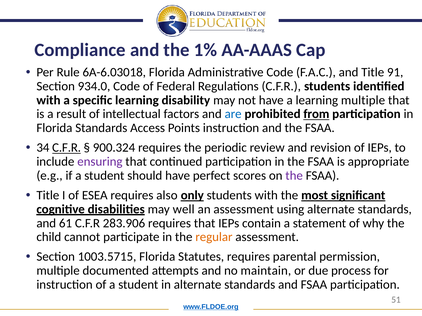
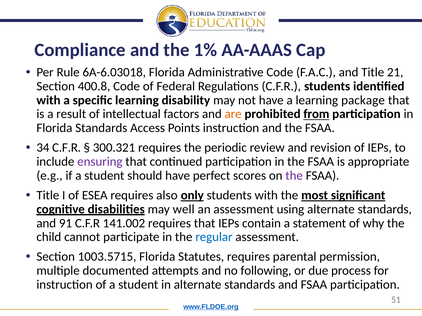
91: 91 -> 21 (395, 72)
934.0: 934.0 -> 400.8 (94, 86)
learning multiple: multiple -> package (363, 100)
are colour: blue -> orange (233, 114)
C.F.R underline: present -> none (67, 148)
900.324: 900.324 -> 300.321 (114, 148)
61: 61 -> 91 (66, 223)
283.906: 283.906 -> 141.002 (124, 223)
regular colour: orange -> blue (214, 237)
maintain: maintain -> following (266, 271)
